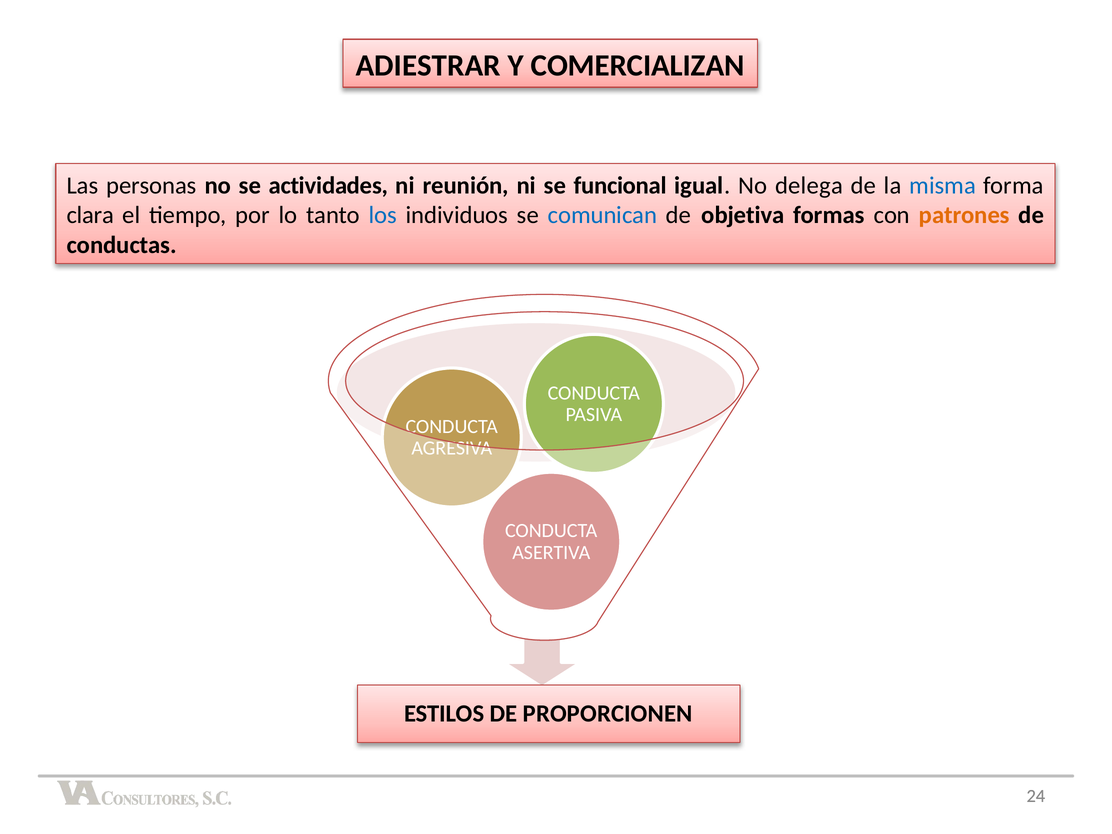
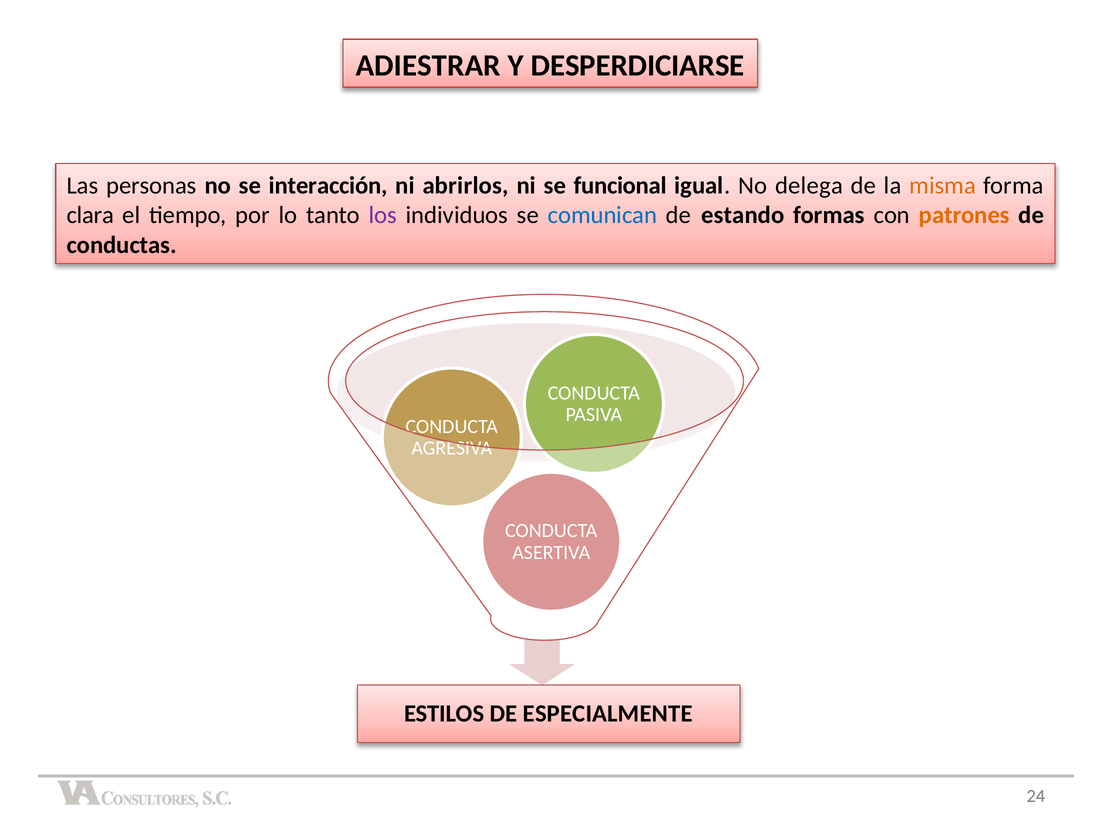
COMERCIALIZAN: COMERCIALIZAN -> DESPERDICIARSE (638, 65)
actividades: actividades -> interacción (328, 186)
reunión: reunión -> abrirlos (466, 186)
misma colour: blue -> orange (943, 186)
los colour: blue -> purple (383, 215)
objetiva: objetiva -> estando (743, 215)
PROPORCIONEN: PROPORCIONEN -> ESPECIALMENTE (608, 714)
